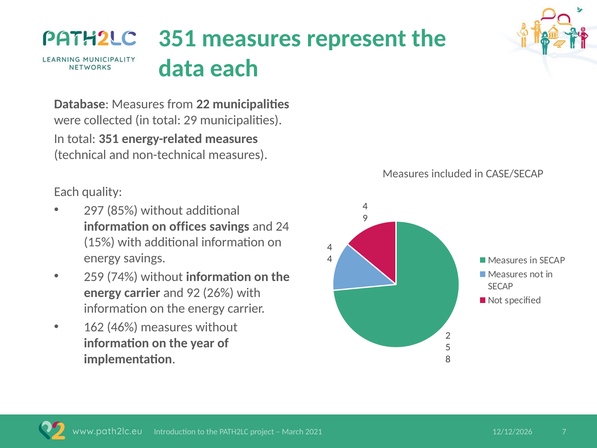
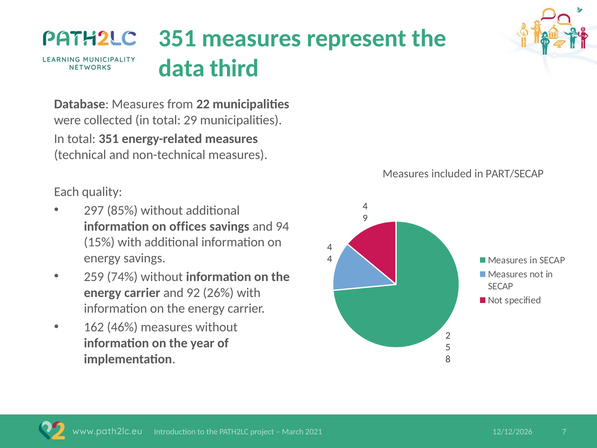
data each: each -> third (234, 68)
CASE/SECAP: CASE/SECAP -> PART/SECAP (515, 173)
24: 24 -> 94 (282, 226)
